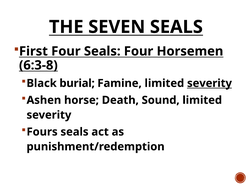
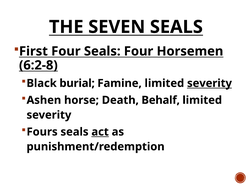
6:3-8: 6:3-8 -> 6:2-8 (38, 65)
Sound: Sound -> Behalf (161, 100)
act underline: none -> present (100, 132)
